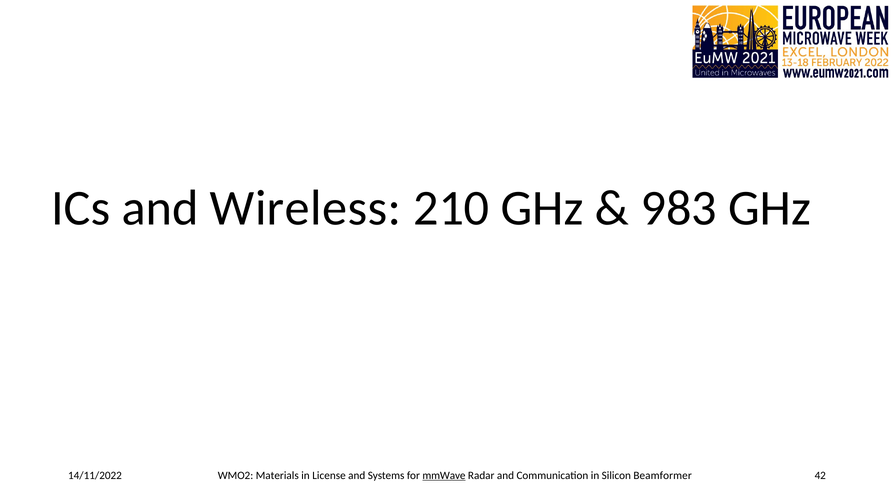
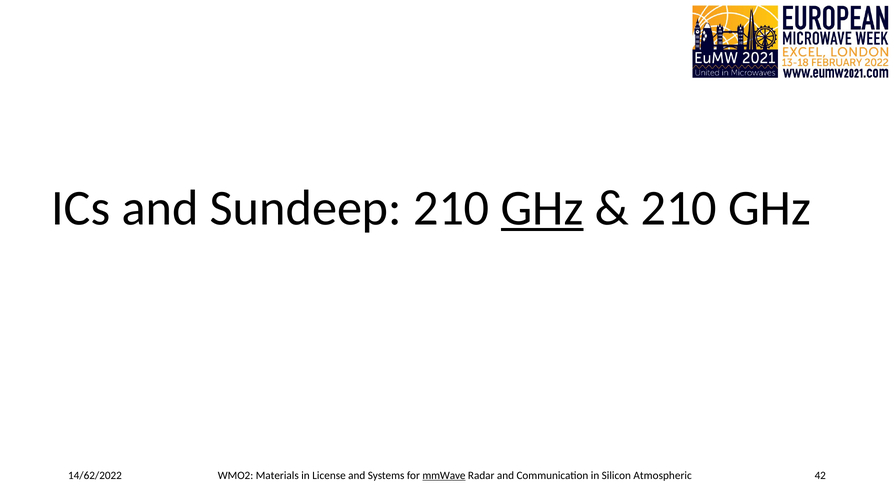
Wireless: Wireless -> Sundeep (306, 208)
GHz underline: none -> present (542, 208)
983: 983 -> 210 (679, 208)
14/11/2022: 14/11/2022 -> 14/62/2022 (95, 475)
Beamformer: Beamformer -> Atmospheric (663, 475)
